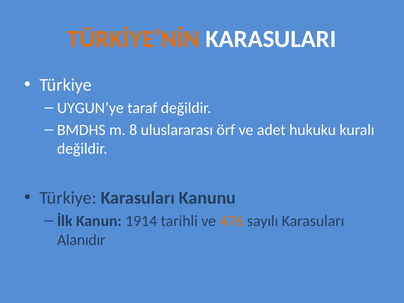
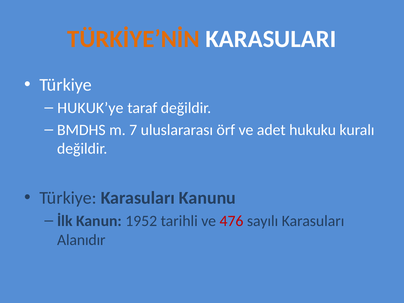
UYGUN’ye: UYGUN’ye -> HUKUK’ye (90, 108)
8: 8 -> 7 (133, 130)
1914: 1914 -> 1952 (141, 221)
476 colour: orange -> red (231, 221)
